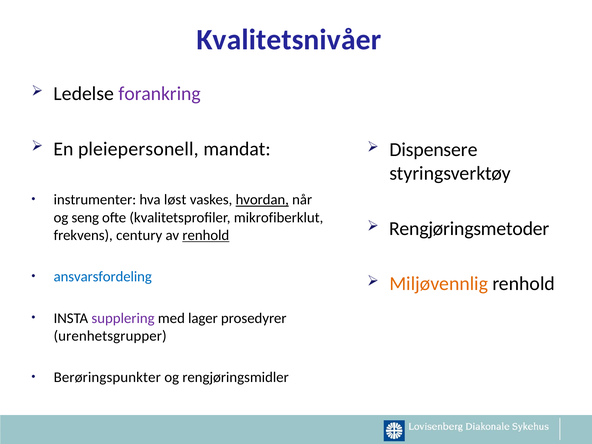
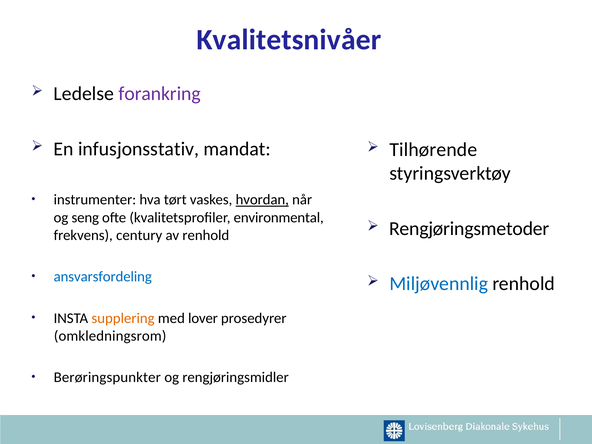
pleiepersonell: pleiepersonell -> infusjonsstativ (139, 149)
Dispensere: Dispensere -> Tilhørende (433, 150)
løst: løst -> tørt (175, 200)
mikrofiberklut: mikrofiberklut -> environmental (279, 218)
renhold underline: present -> none (206, 235)
Miljøvennlig colour: orange -> blue (439, 284)
supplering colour: purple -> orange (123, 318)
lager: lager -> lover (203, 318)
urenhetsgrupper: urenhetsgrupper -> omkledningsrom (110, 336)
